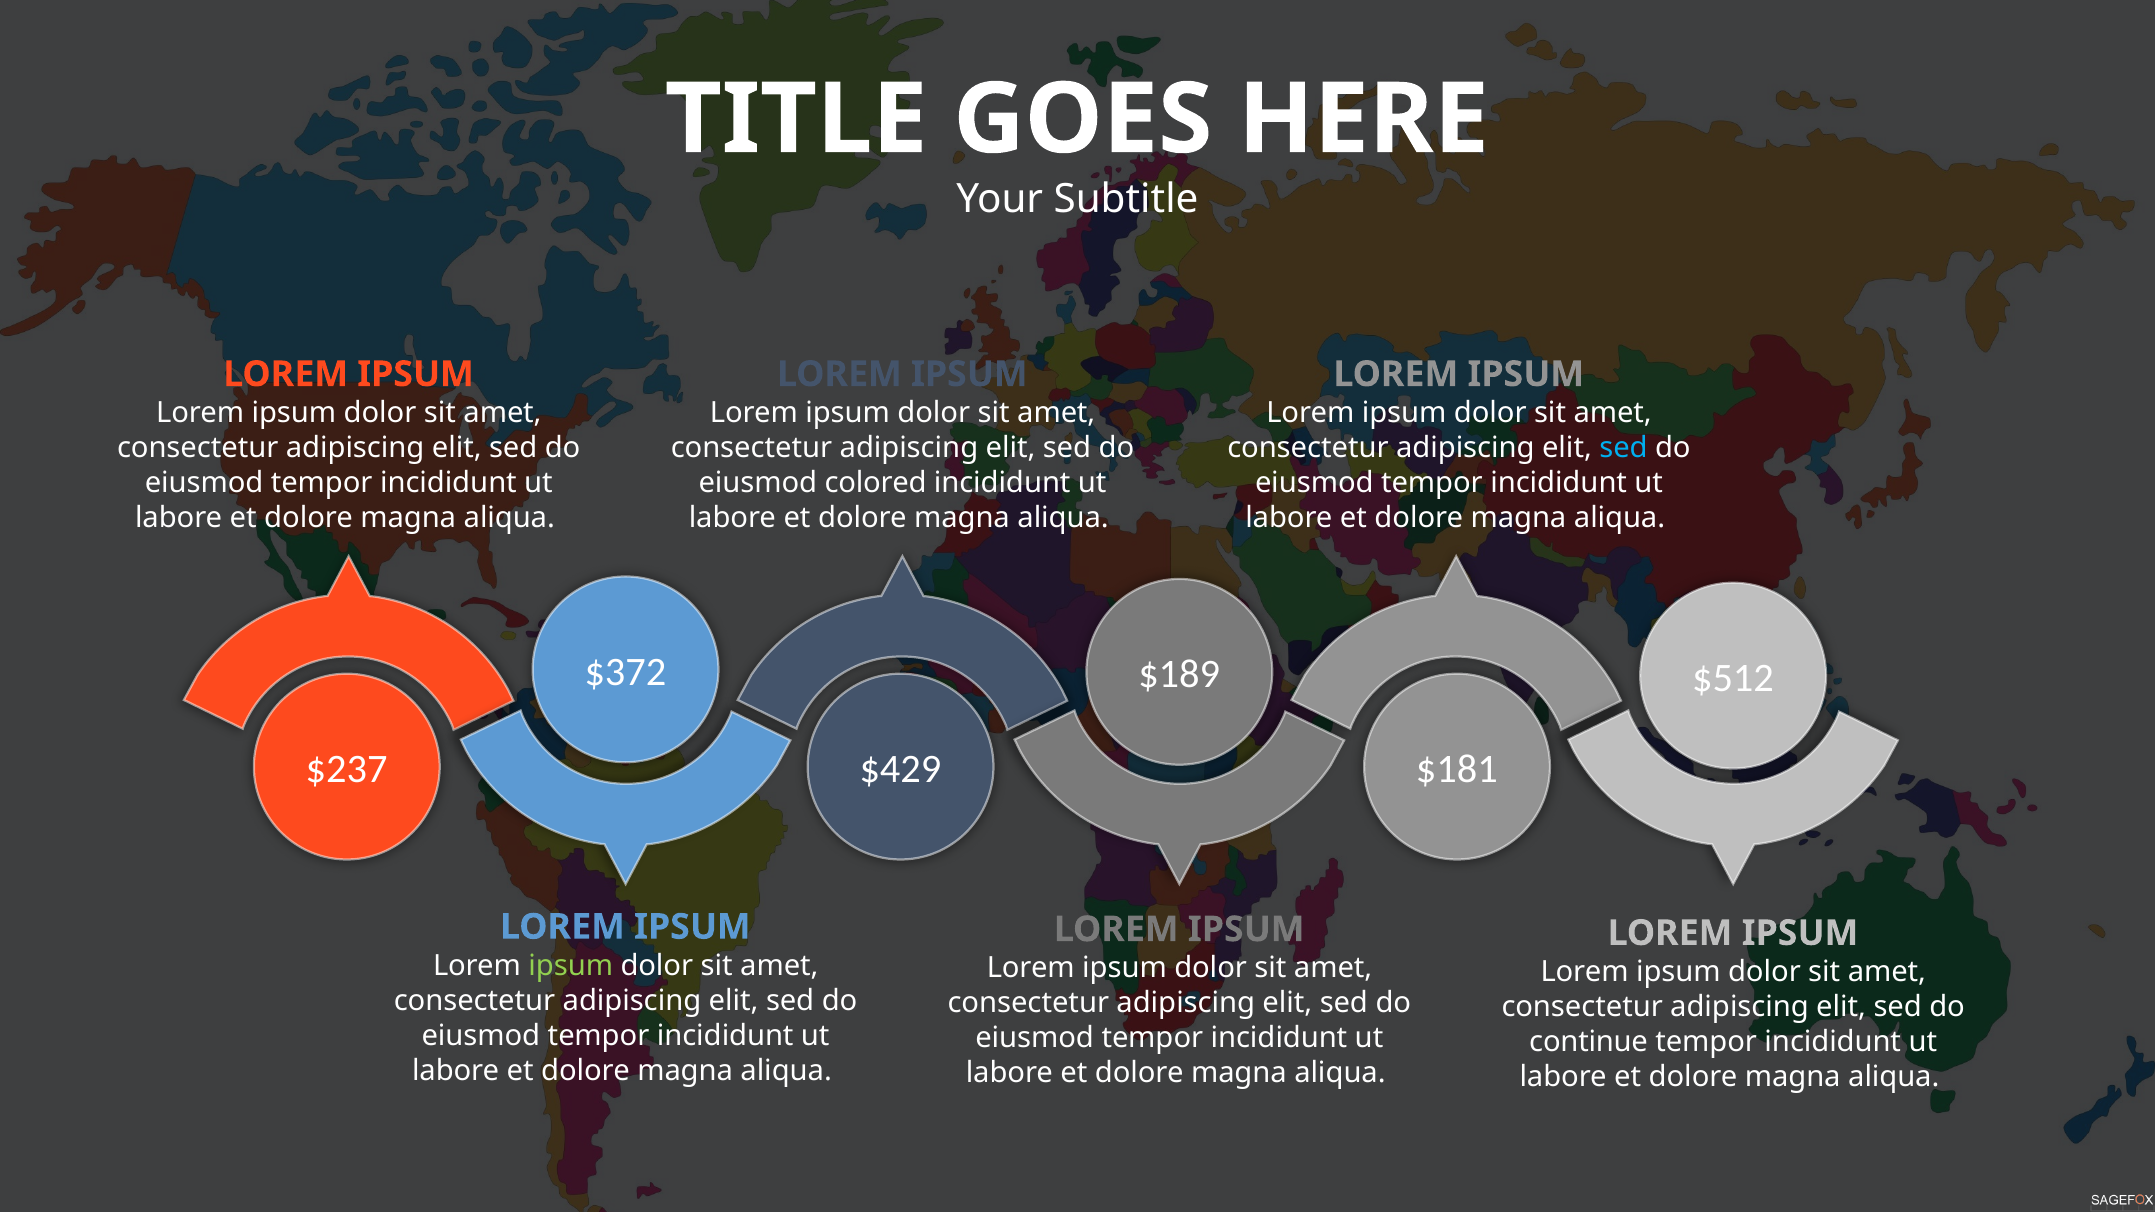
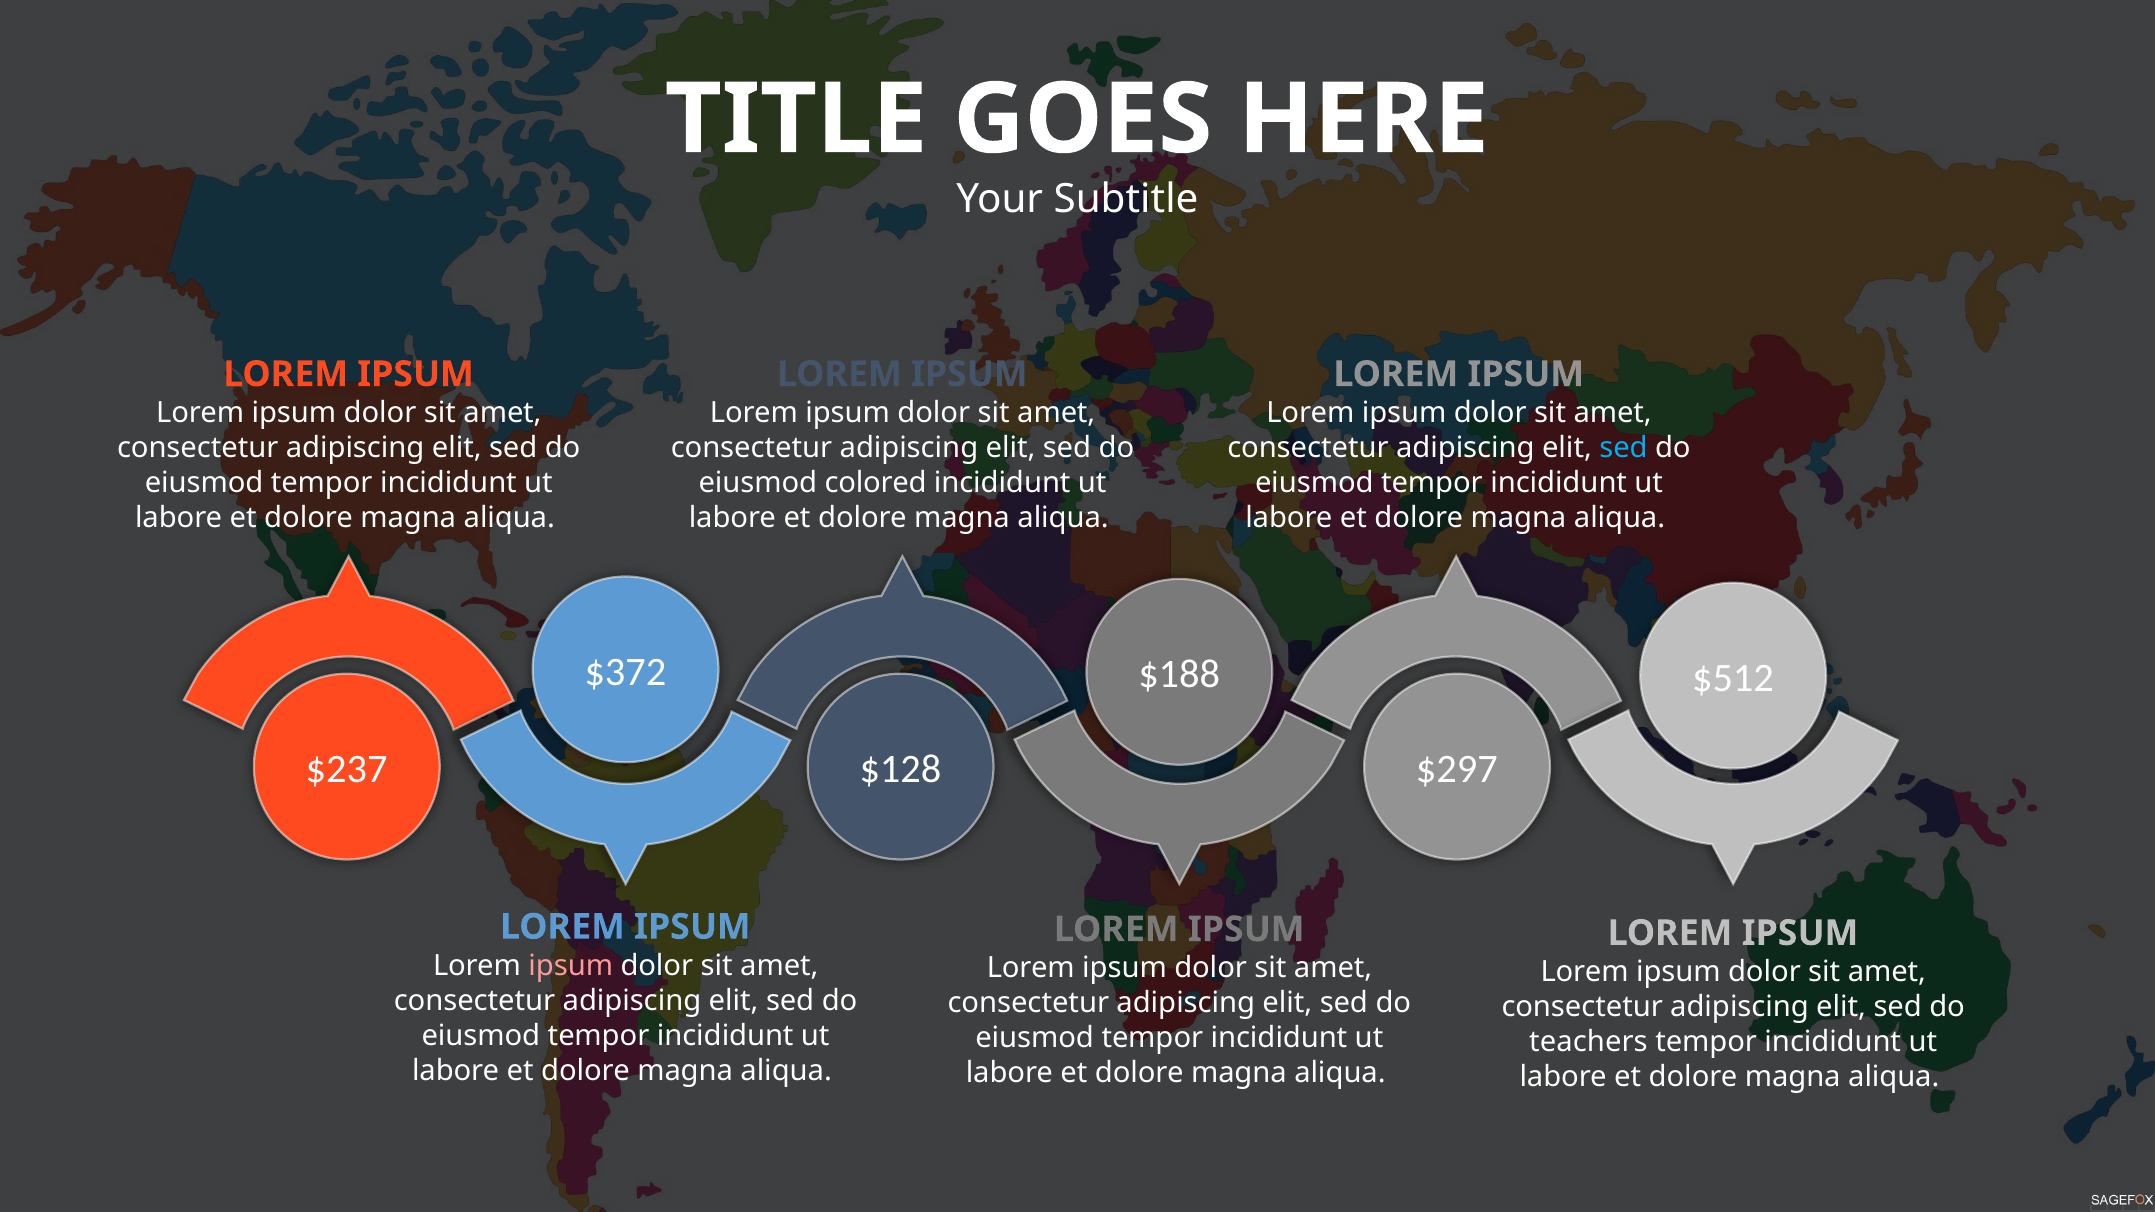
$189: $189 -> $188 (1179, 675)
$429: $429 -> $128 (900, 769)
$181: $181 -> $297 (1457, 769)
ipsum colour: light green -> pink (571, 966)
continue: continue -> teachers (1588, 1042)
